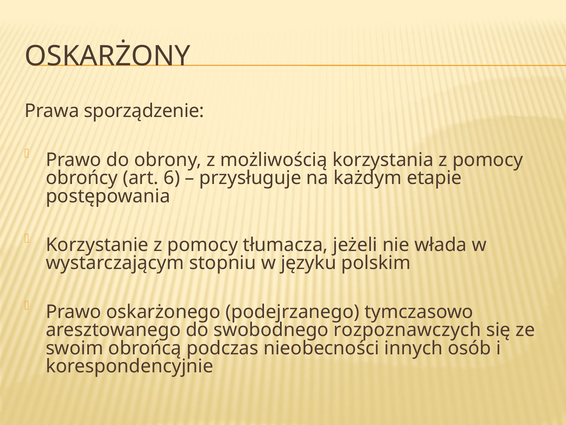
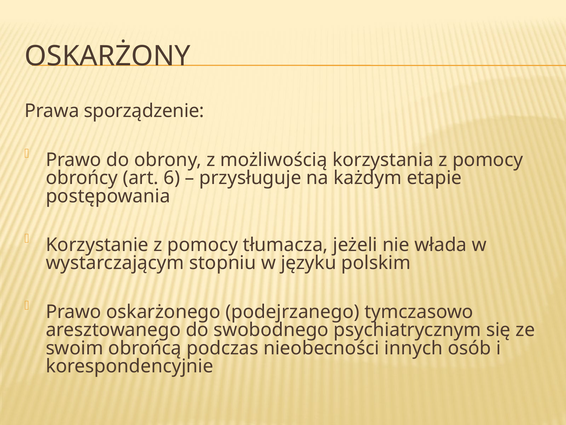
rozpoznawczych: rozpoznawczych -> psychiatrycznym (407, 330)
